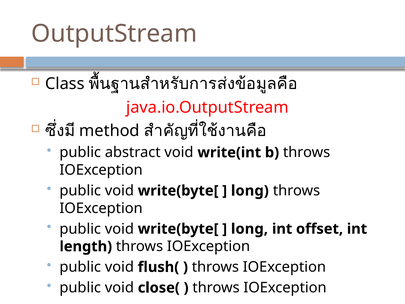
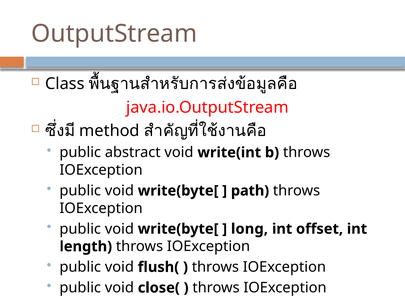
long: long -> path (250, 191)
